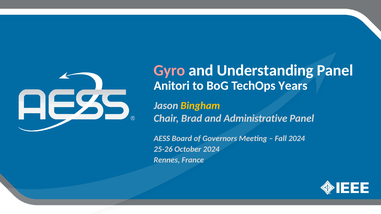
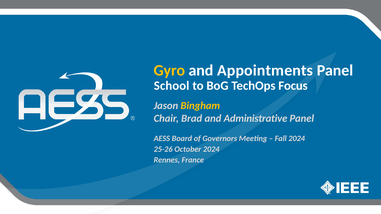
Gyro colour: pink -> yellow (169, 70)
Understanding: Understanding -> Appointments (265, 70)
Anitori: Anitori -> School (172, 86)
Years: Years -> Focus (293, 86)
